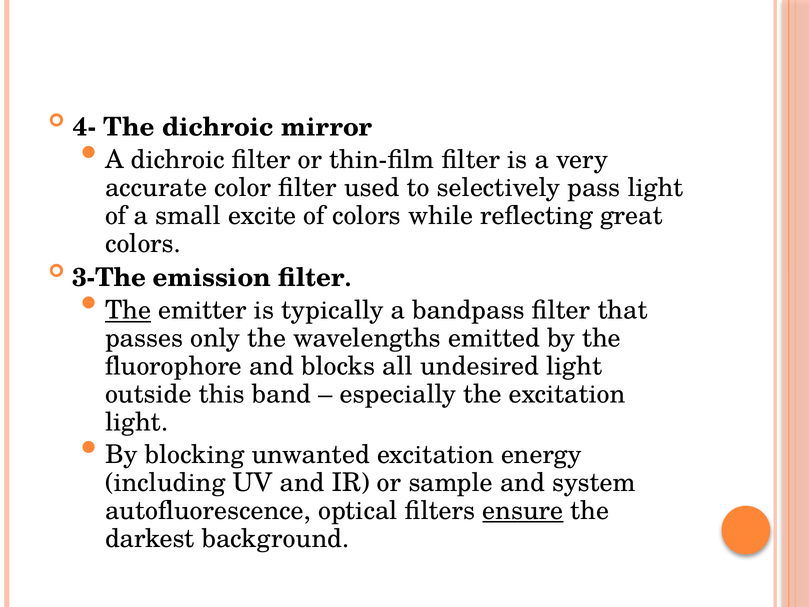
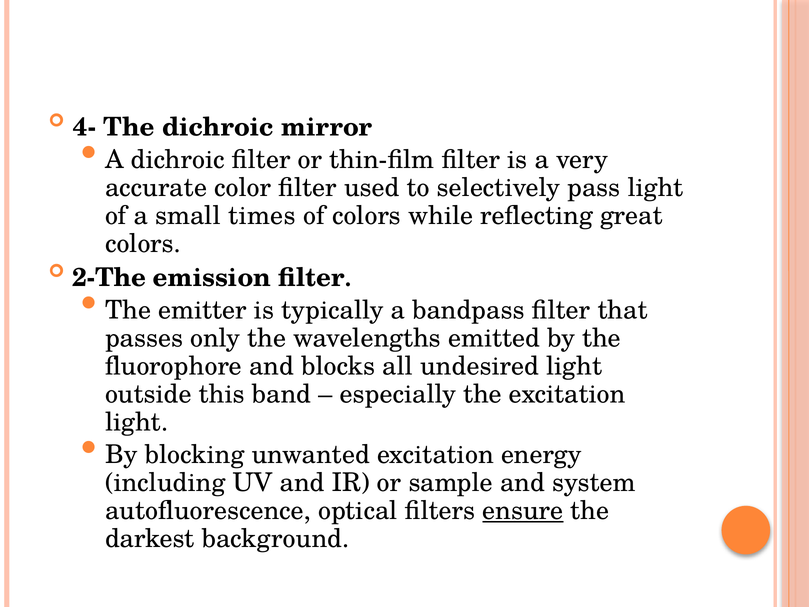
excite: excite -> times (262, 216)
3-The: 3-The -> 2-The (109, 278)
The underline: present -> none (128, 310)
